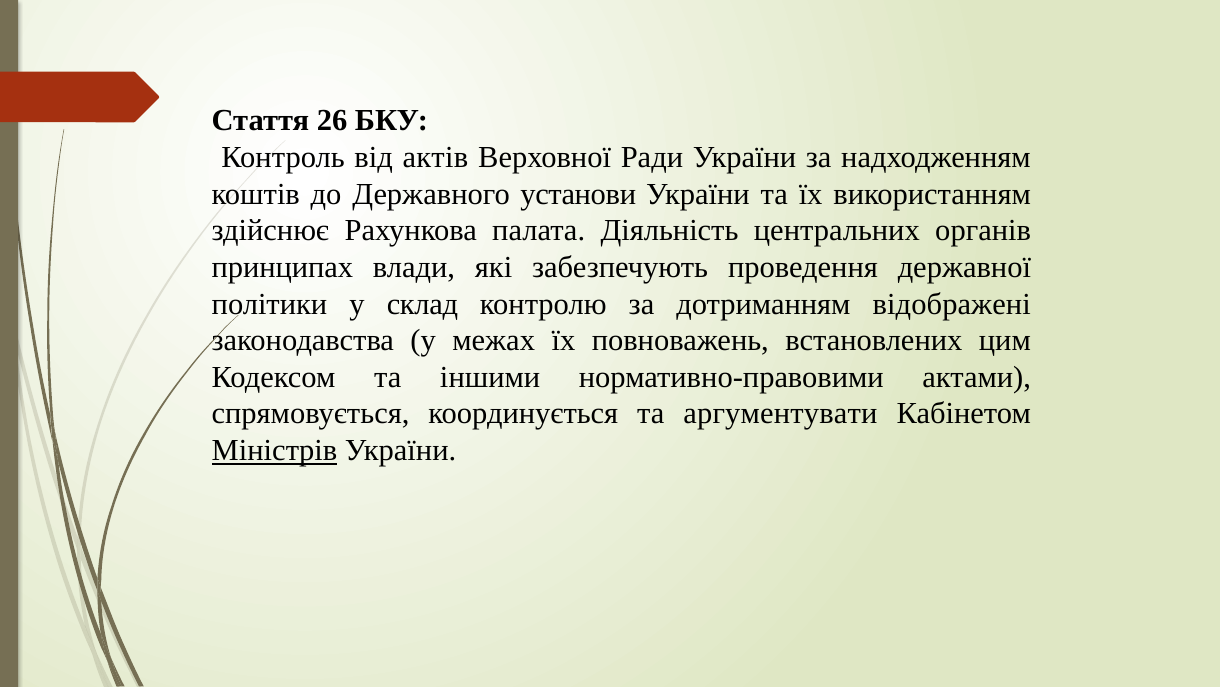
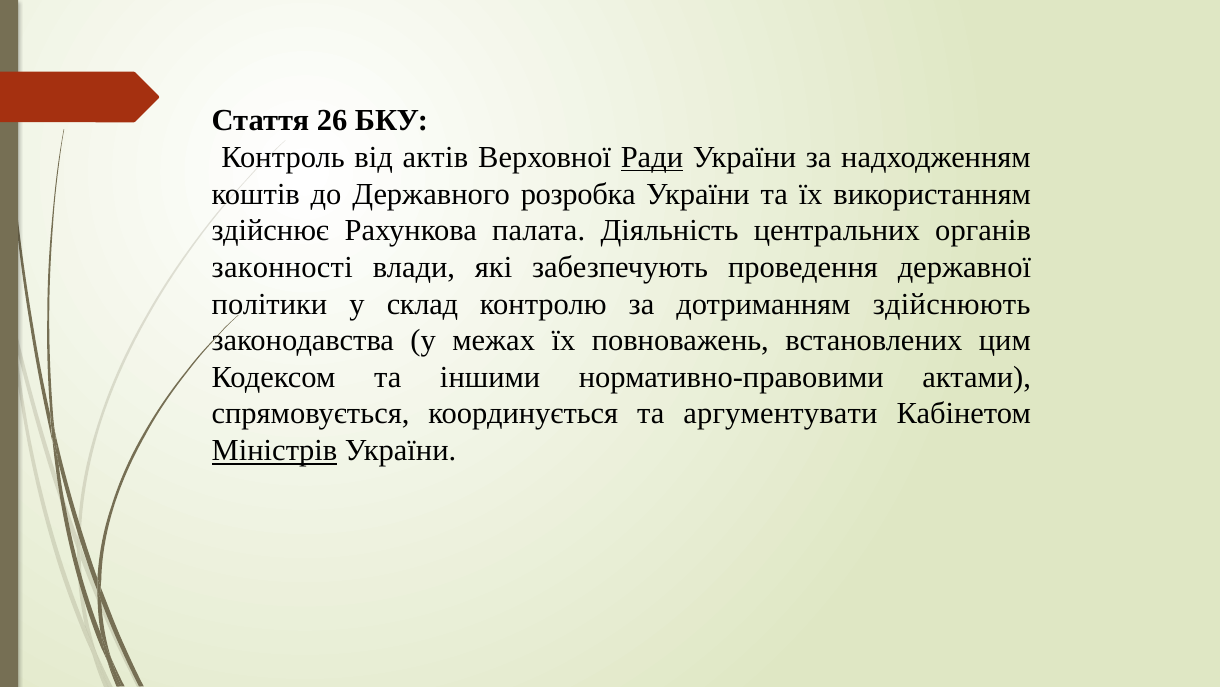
Ради underline: none -> present (652, 157)
установи: установи -> розробка (578, 194)
принципах: принципах -> законності (282, 267)
відображені: відображені -> здійснюють (952, 304)
